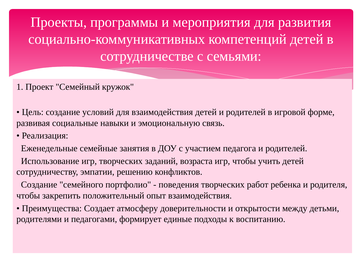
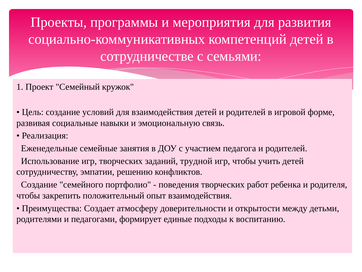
возраста: возраста -> трудной (196, 161)
